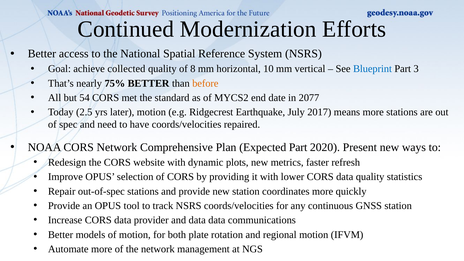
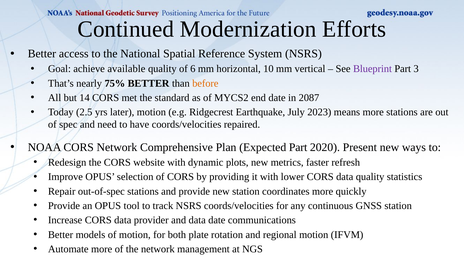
collected: collected -> available (126, 69)
8: 8 -> 6 (193, 69)
Blueprint colour: blue -> purple (372, 69)
54: 54 -> 14 (85, 98)
2077: 2077 -> 2087 (309, 98)
2017: 2017 -> 2023 (319, 112)
data data: data -> date (217, 220)
